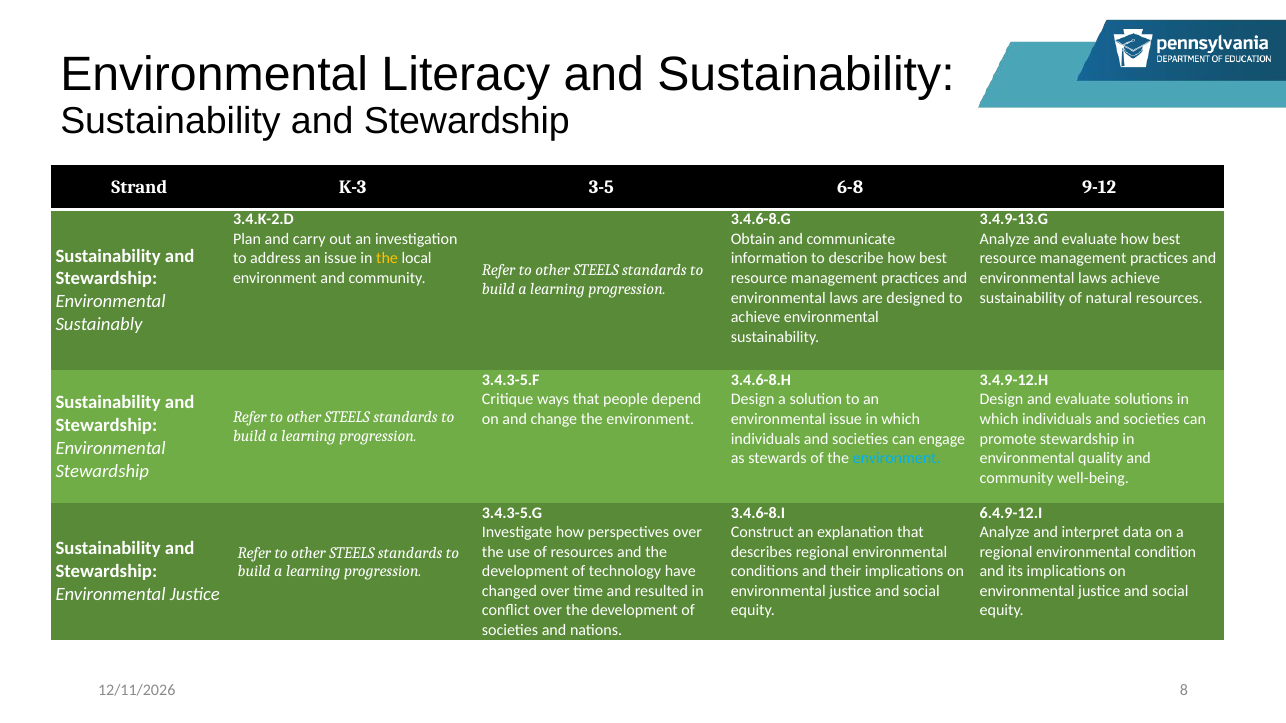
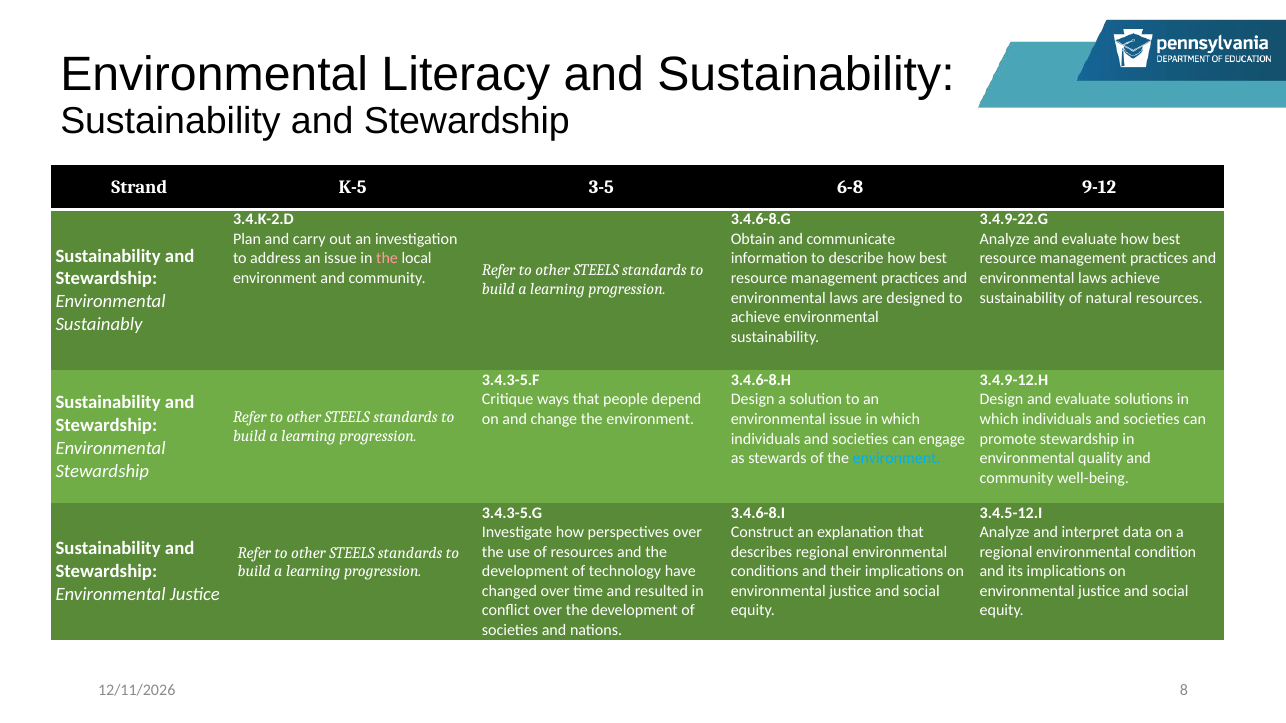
K-3: K-3 -> K-5 (353, 187)
3.4.9-13.G: 3.4.9-13.G -> 3.4.9-22.G (1014, 220)
the colour: yellow -> pink (387, 259)
6.4.9-12.I: 6.4.9-12.I -> 3.4.5-12.I (1011, 513)
